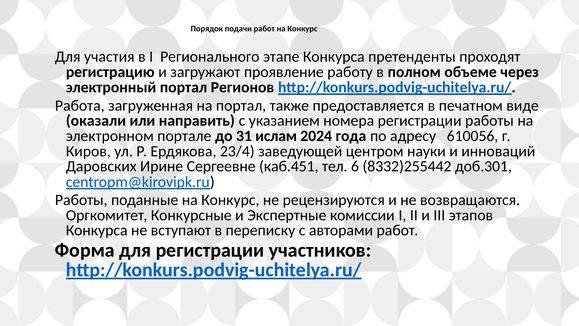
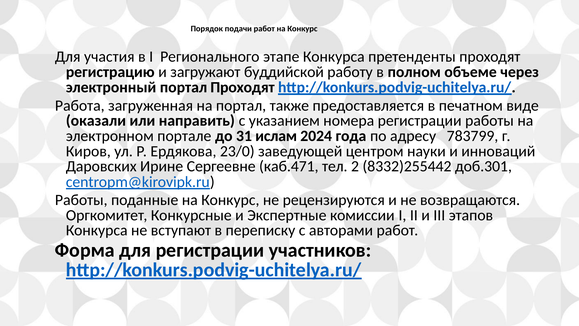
проявление: проявление -> буддийской (284, 72)
портал Регионов: Регионов -> Проходят (243, 87)
610056: 610056 -> 783799 (473, 136)
23/4: 23/4 -> 23/0 (237, 151)
каб.451: каб.451 -> каб.471 (289, 166)
6: 6 -> 2 (355, 166)
